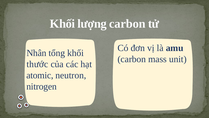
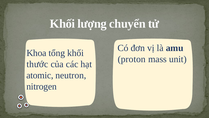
lượng carbon: carbon -> chuyển (127, 24)
Nhân: Nhân -> Khoa (36, 53)
carbon: carbon -> proton (132, 59)
